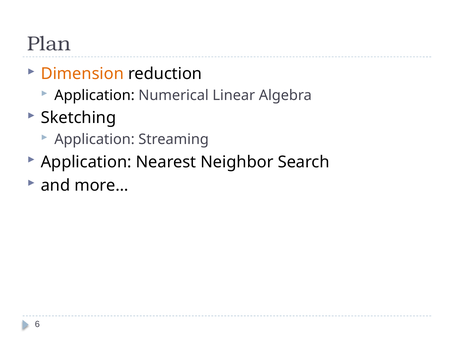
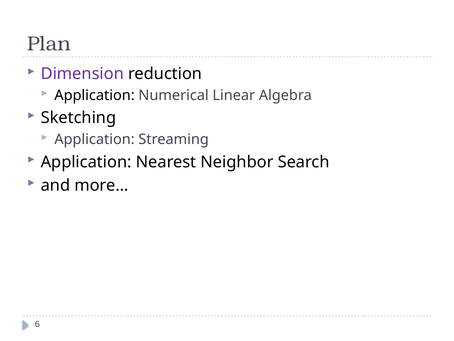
Dimension colour: orange -> purple (82, 74)
